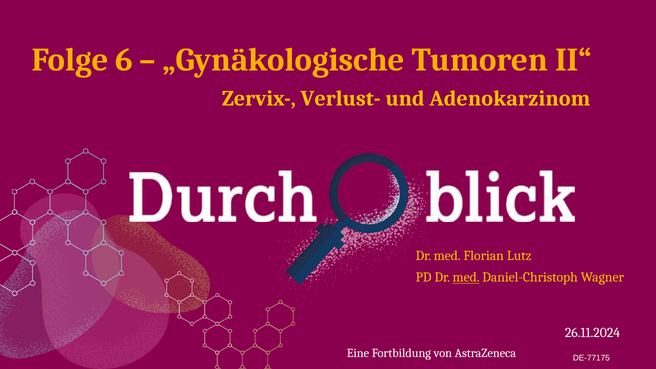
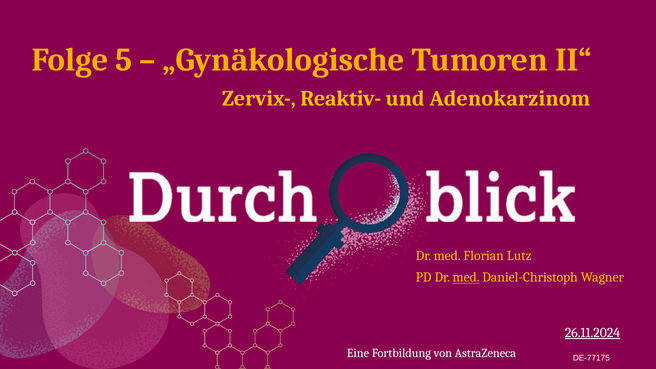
6: 6 -> 5 (124, 60)
Verlust-: Verlust- -> Reaktiv- (341, 98)
26.11.2024 underline: none -> present (592, 333)
